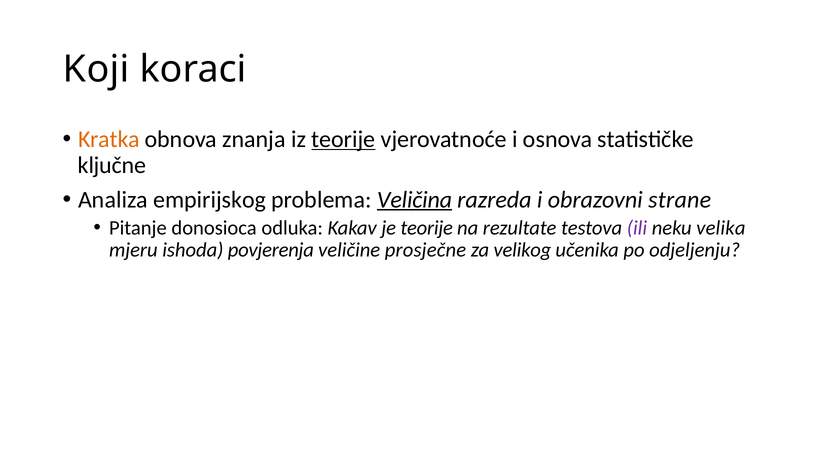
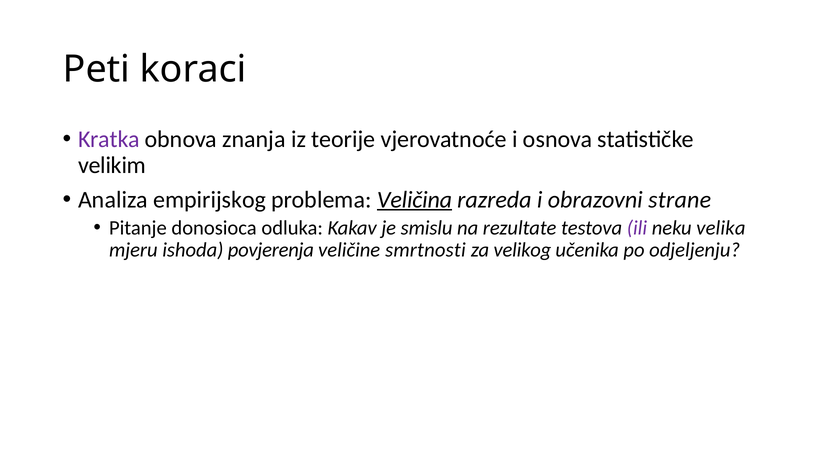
Koji: Koji -> Peti (96, 69)
Kratka colour: orange -> purple (109, 139)
teorije underline: present -> none (343, 139)
ključne: ključne -> velikim (112, 165)
je teorije: teorije -> smislu (427, 228)
prosječne: prosječne -> smrtnosti (425, 250)
